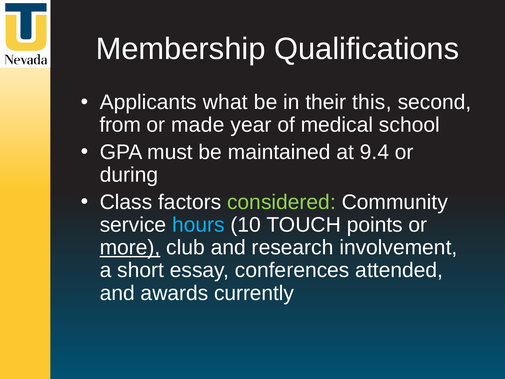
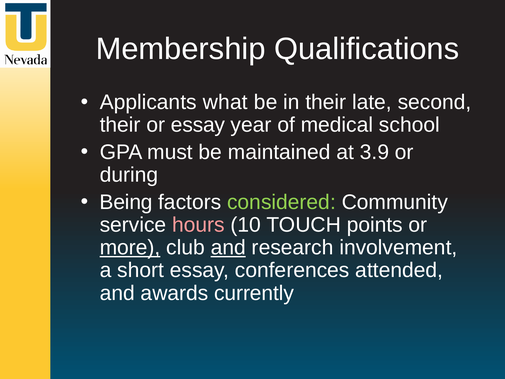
this: this -> late (372, 102)
from: from -> their (120, 125)
or made: made -> essay (198, 125)
9.4: 9.4 -> 3.9 (374, 152)
Class: Class -> Being (126, 202)
hours colour: light blue -> pink (198, 225)
and underline: none -> present (228, 247)
